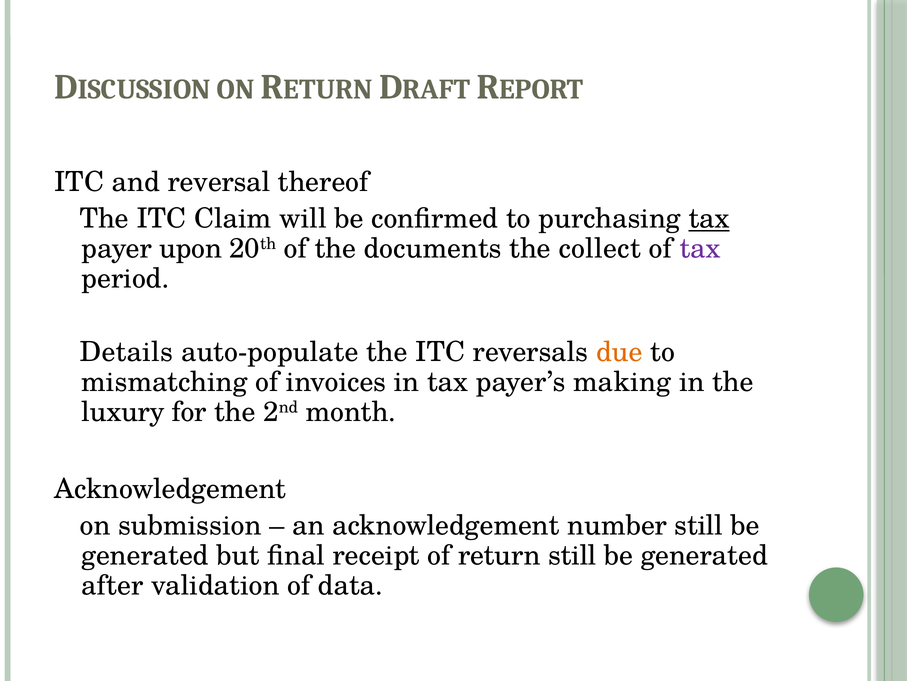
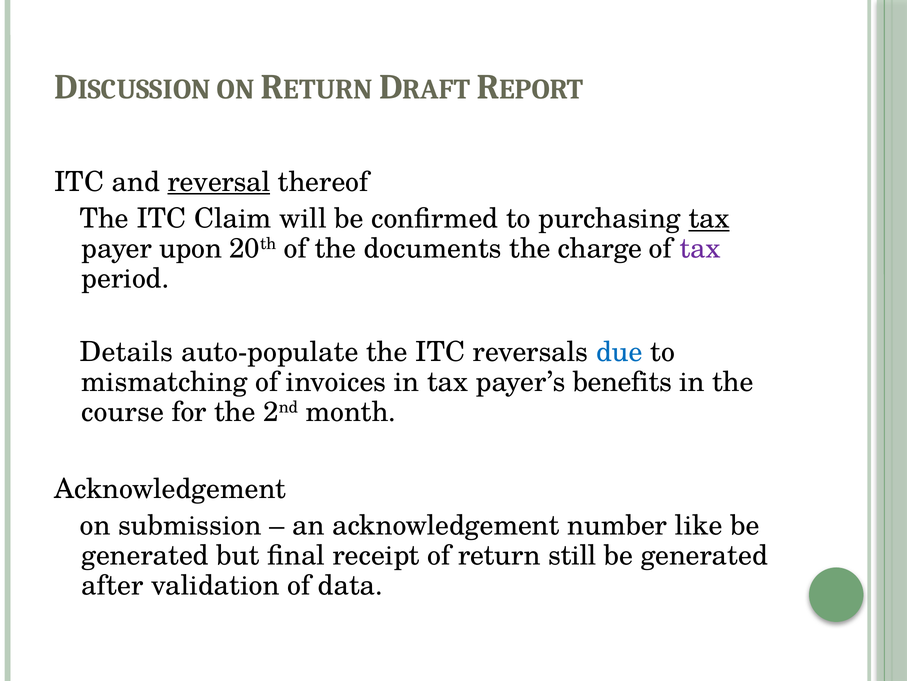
reversal underline: none -> present (219, 182)
collect: collect -> charge (600, 248)
due colour: orange -> blue (619, 352)
making: making -> benefits (622, 382)
luxury: luxury -> course (123, 412)
number still: still -> like (699, 525)
